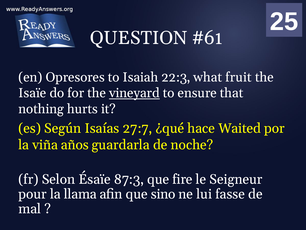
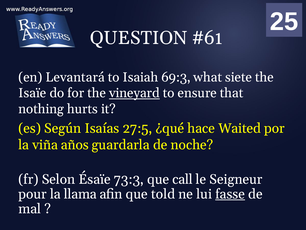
Opresores: Opresores -> Levantará (75, 77)
22:3: 22:3 -> 69:3 (176, 77)
fruit: fruit -> siete (239, 77)
27:7: 27:7 -> 27:5 (137, 128)
87:3: 87:3 -> 73:3 (129, 179)
fire: fire -> call (182, 179)
sino: sino -> told (163, 194)
fasse underline: none -> present (230, 194)
